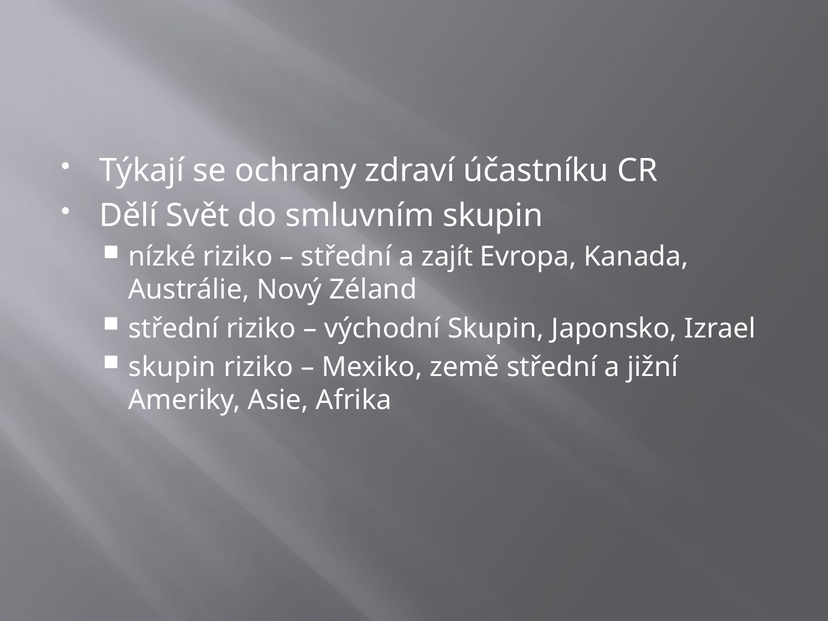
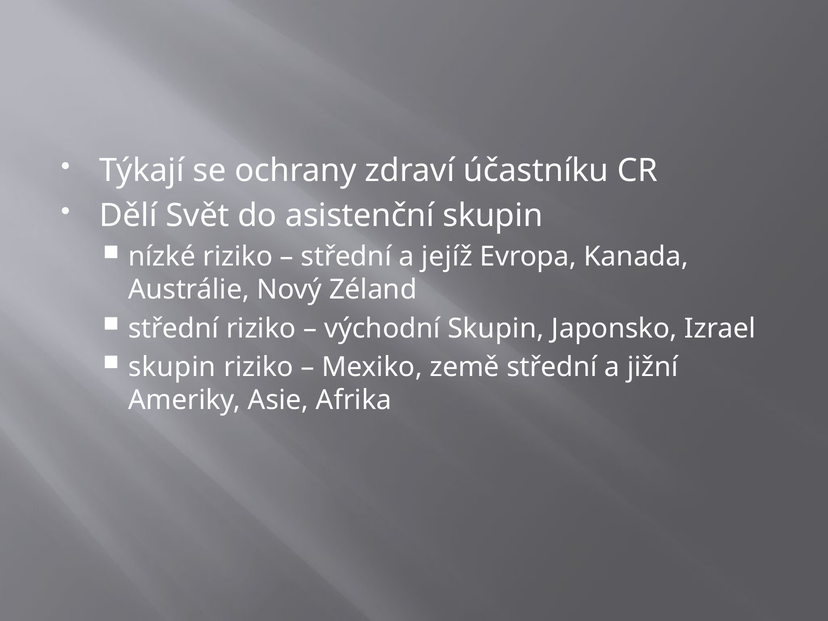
smluvním: smluvním -> asistenční (360, 216)
zajít: zajít -> jejíž (447, 257)
